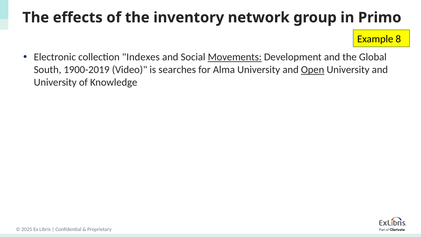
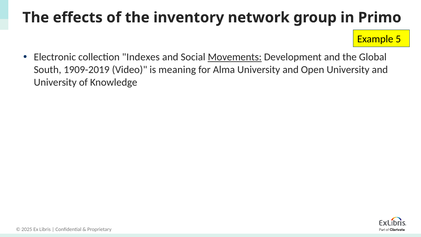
8: 8 -> 5 (398, 39)
1900-2019: 1900-2019 -> 1909-2019 (87, 70)
searches: searches -> meaning (177, 70)
Open underline: present -> none (313, 70)
